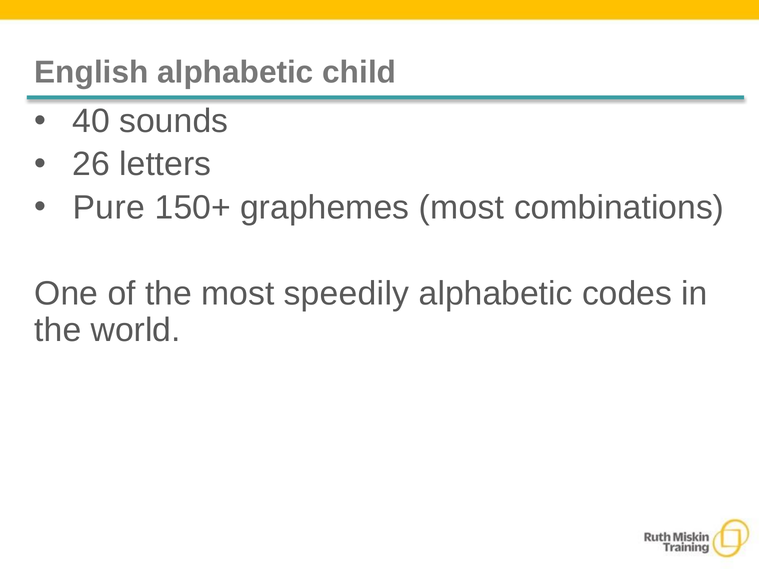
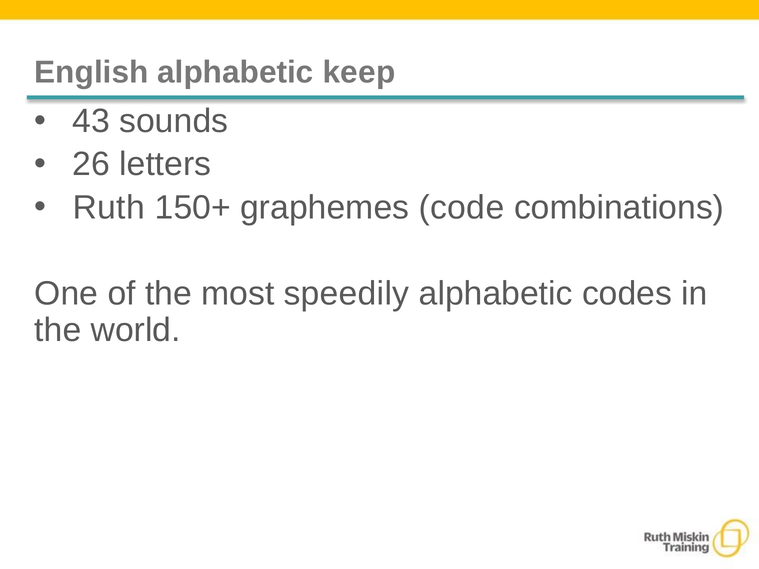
child: child -> keep (359, 72)
40: 40 -> 43 (91, 121)
Pure: Pure -> Ruth (109, 208)
graphemes most: most -> code (461, 208)
